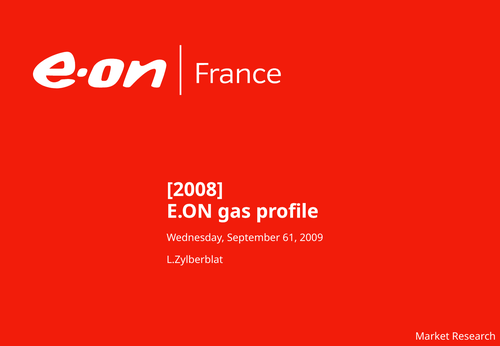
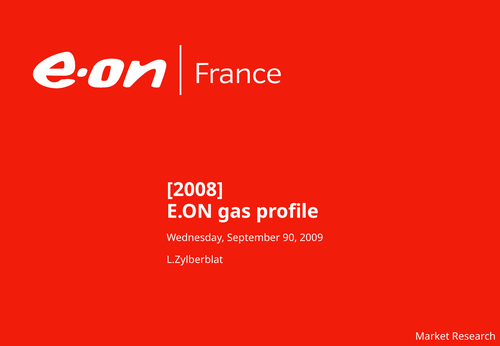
61: 61 -> 90 (290, 238)
